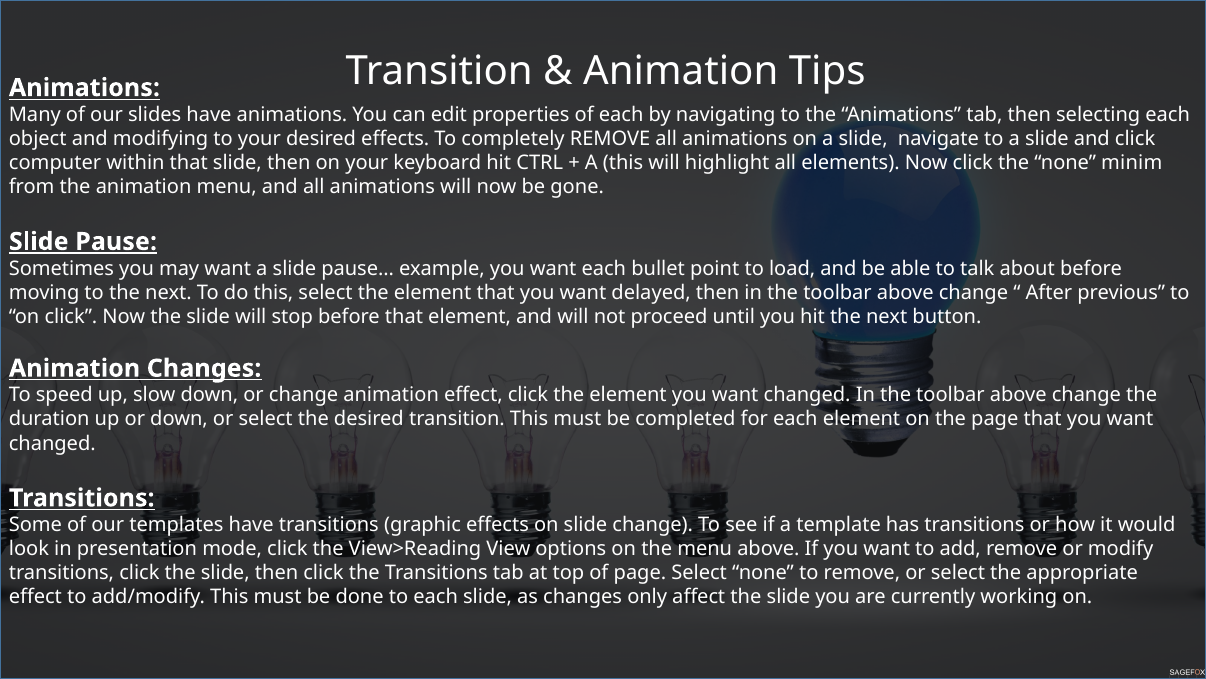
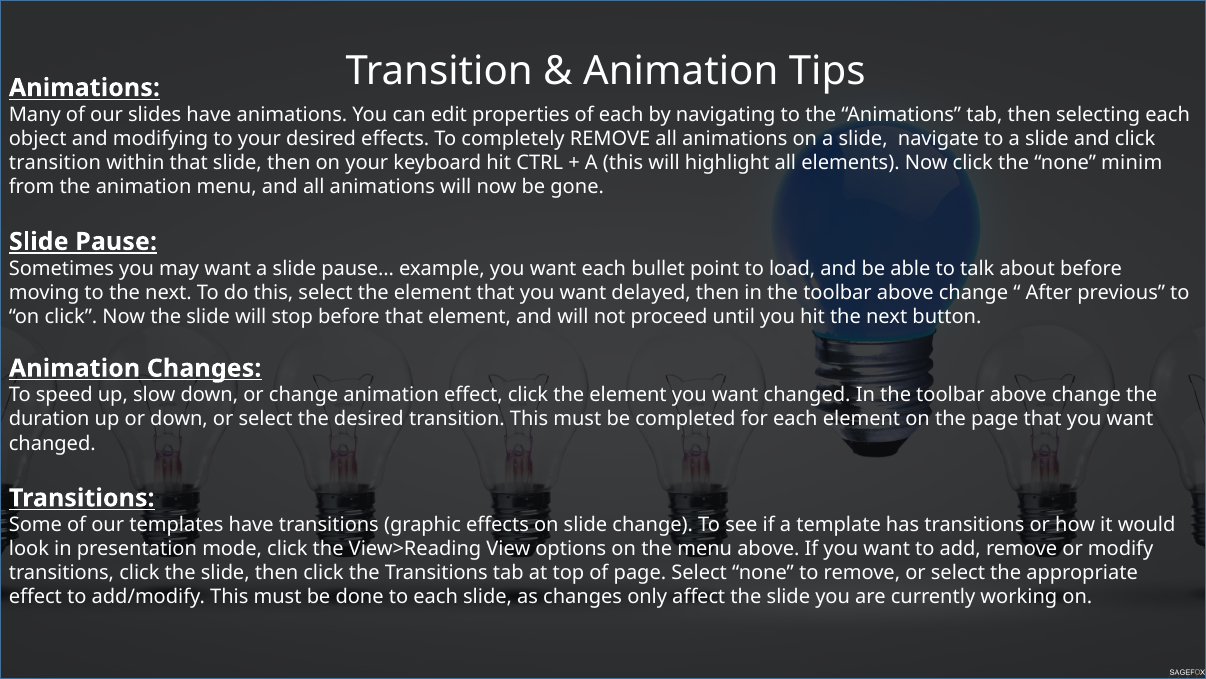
computer: computer -> transition (55, 163)
